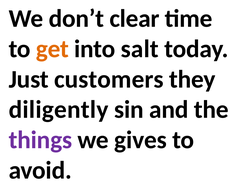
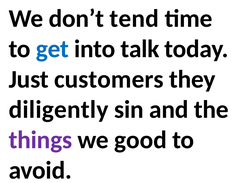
clear: clear -> tend (134, 19)
get colour: orange -> blue (52, 49)
salt: salt -> talk (140, 49)
gives: gives -> good (140, 140)
